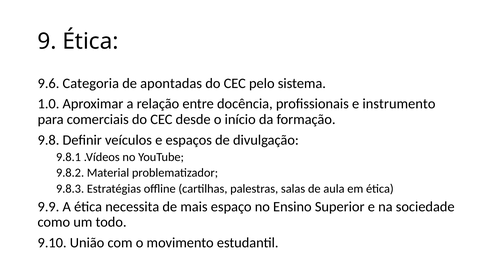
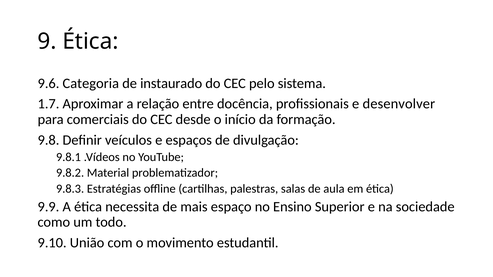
apontadas: apontadas -> instaurado (171, 83)
1.0: 1.0 -> 1.7 (48, 104)
instrumento: instrumento -> desenvolver (399, 104)
